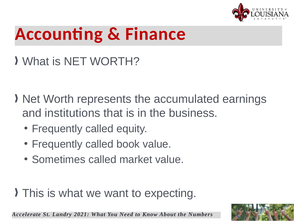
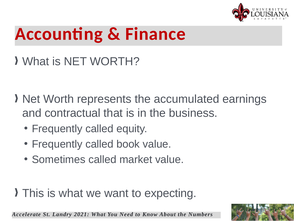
institutions: institutions -> contractual (73, 113)
